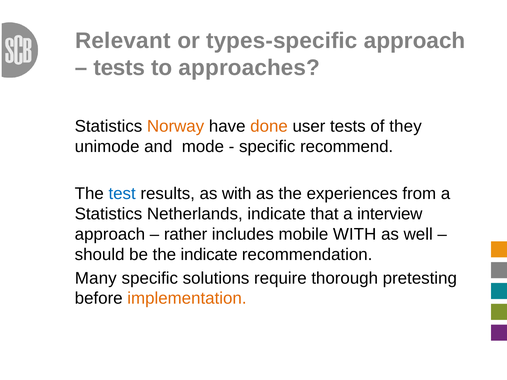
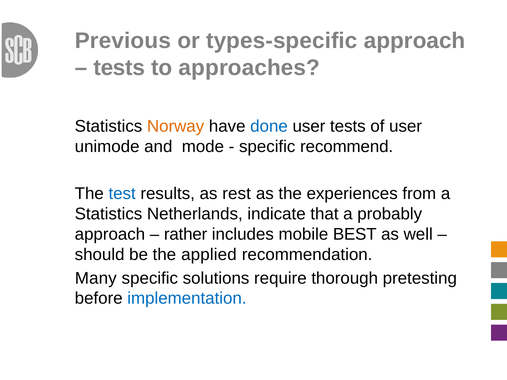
Relevant: Relevant -> Previous (123, 41)
done colour: orange -> blue (269, 126)
of they: they -> user (406, 126)
as with: with -> rest (237, 194)
interview: interview -> probably (390, 214)
mobile WITH: WITH -> BEST (355, 234)
the indicate: indicate -> applied (209, 255)
implementation colour: orange -> blue (187, 299)
